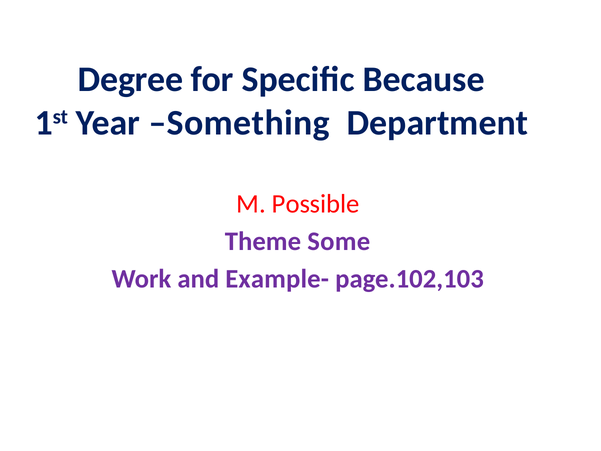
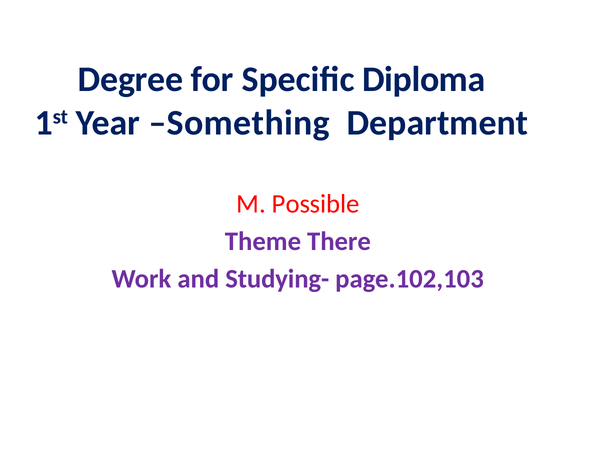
Because: Because -> Diploma (424, 80)
Some: Some -> There (339, 241)
Example-: Example- -> Studying- (277, 279)
